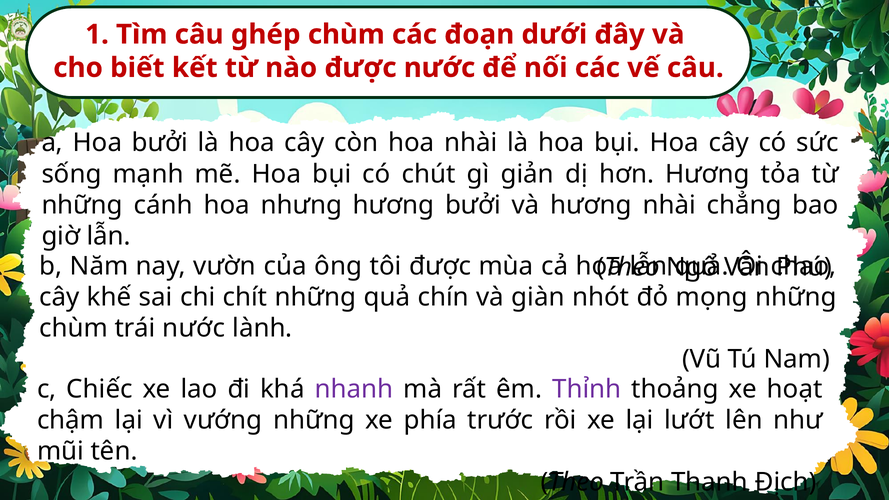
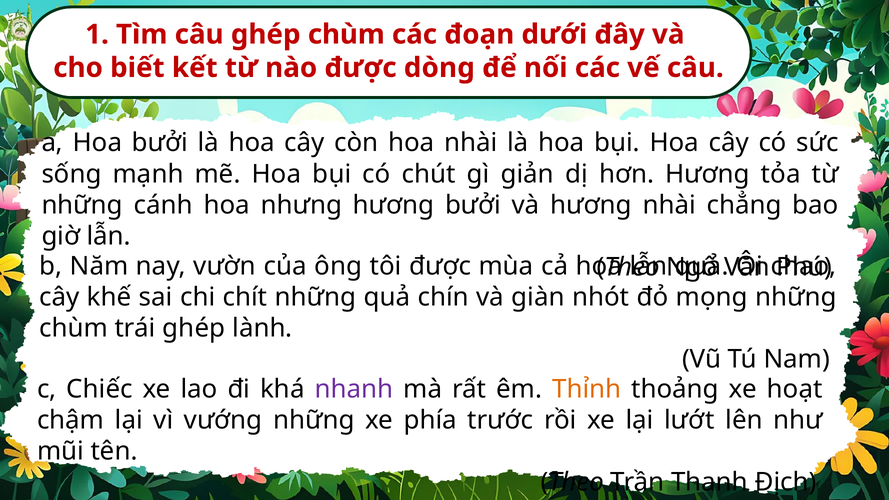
được nước: nước -> dòng (439, 68)
trái nước: nước -> ghép (194, 328)
Thỉnh colour: purple -> orange (587, 389)
